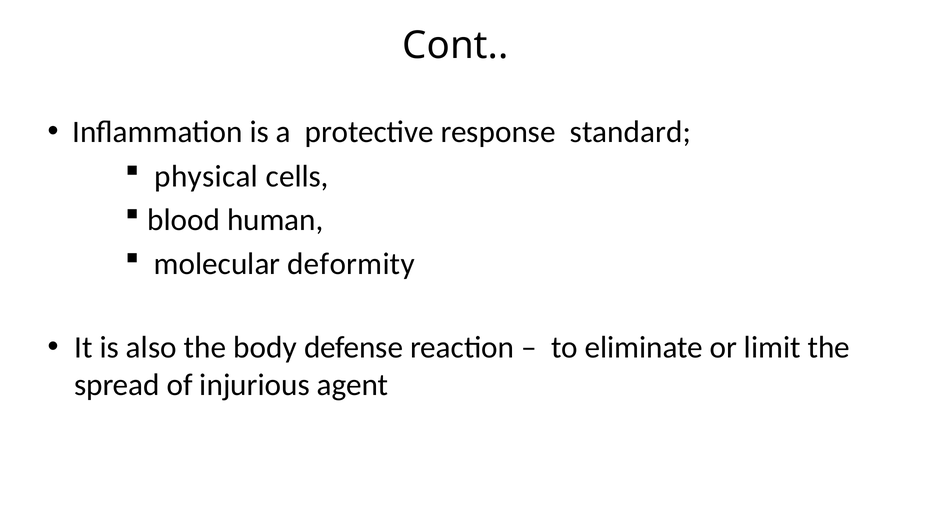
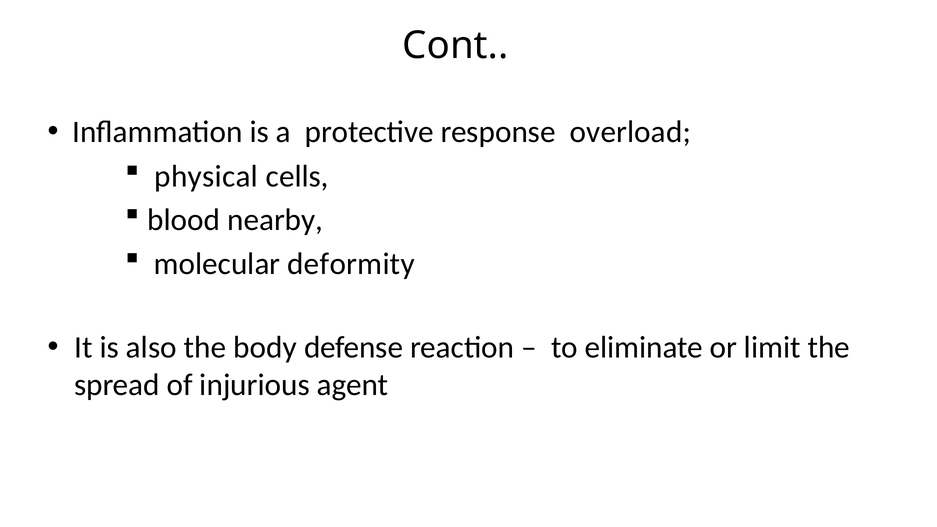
standard: standard -> overload (630, 132)
human: human -> nearby (275, 220)
